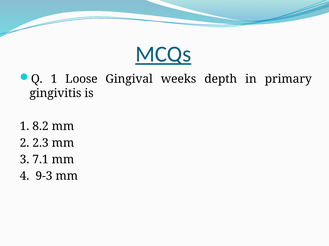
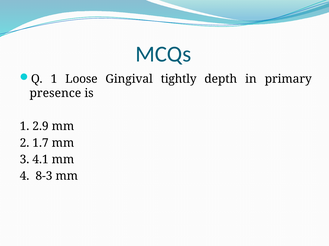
MCQs underline: present -> none (163, 54)
weeks: weeks -> tightly (179, 79)
gingivitis: gingivitis -> presence (55, 93)
8.2: 8.2 -> 2.9 (40, 127)
2.3: 2.3 -> 1.7 (40, 143)
7.1: 7.1 -> 4.1 (40, 160)
9-3: 9-3 -> 8-3 (44, 177)
